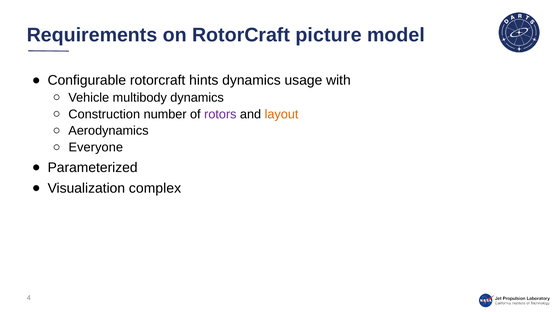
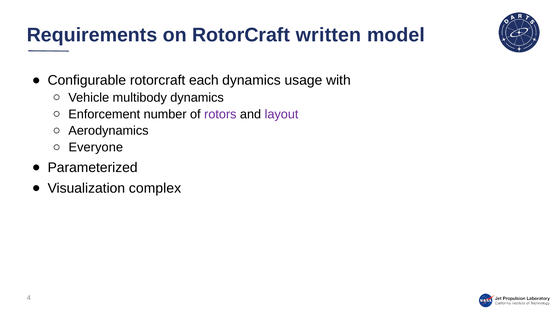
picture: picture -> written (329, 35)
hints: hints -> each (204, 80)
Construction: Construction -> Enforcement (104, 114)
layout colour: orange -> purple (282, 114)
